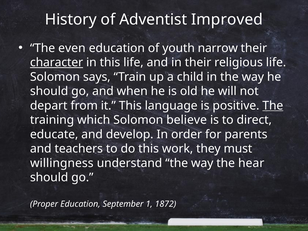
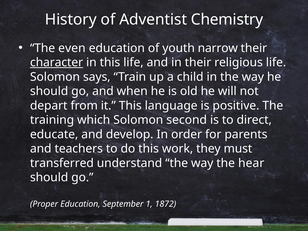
Improved: Improved -> Chemistry (227, 20)
The underline: present -> none (273, 106)
believe: believe -> second (187, 120)
willingness: willingness -> transferred (62, 163)
